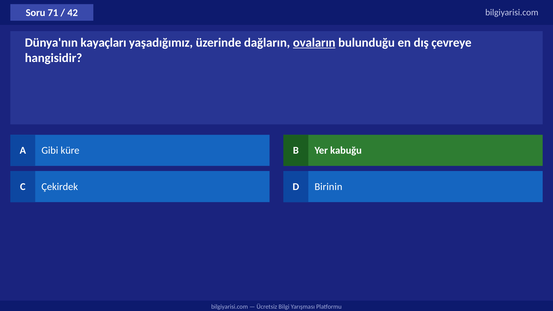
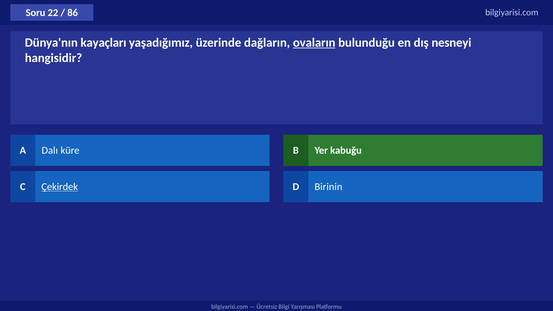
71: 71 -> 22 (53, 13)
42: 42 -> 86 (73, 13)
çevreye: çevreye -> nesneyi (451, 43)
Gibi: Gibi -> Dalı (50, 150)
Çekirdek underline: none -> present (60, 187)
